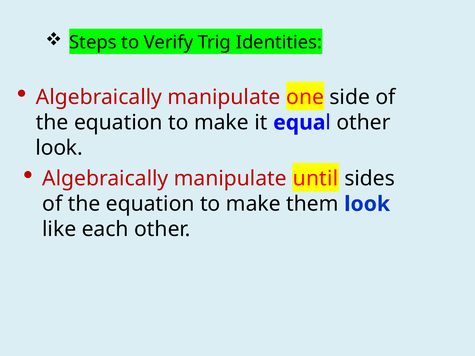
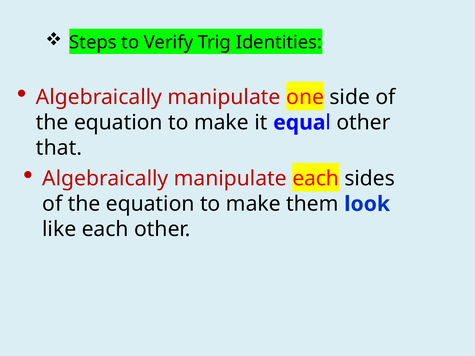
look: look -> that (59, 148)
manipulate until: until -> each (316, 179)
